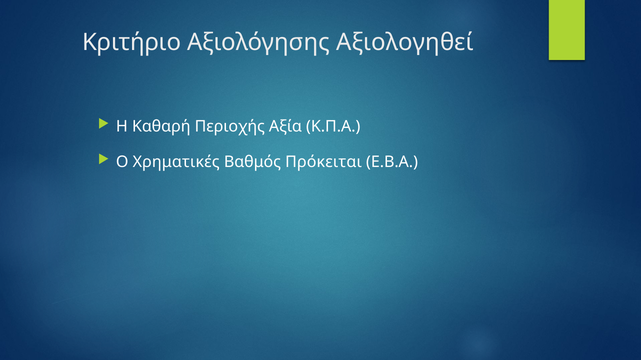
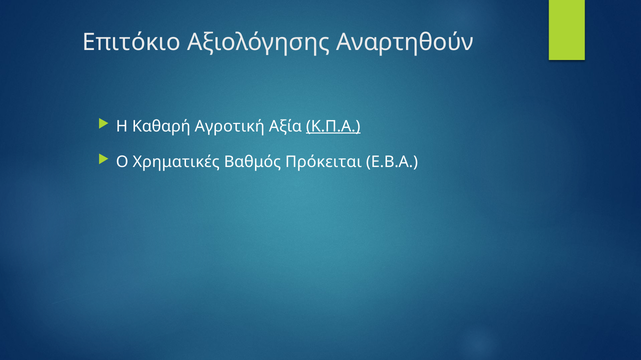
Κριτήριο: Κριτήριο -> Επιτόκιο (132, 42)
Αξιολογηθεί: Αξιολογηθεί -> Αναρτηθούν (405, 42)
Περιοχής: Περιοχής -> Αγροτική (230, 127)
Κ.Π.Α underline: none -> present (333, 127)
